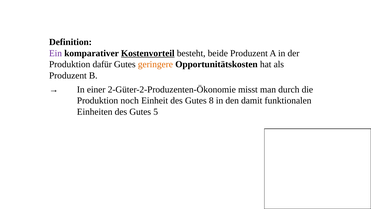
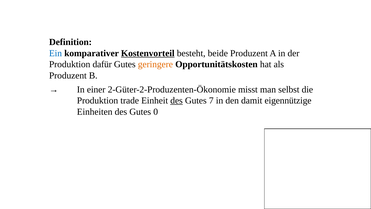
Ein colour: purple -> blue (56, 53)
durch: durch -> selbst (289, 89)
noch: noch -> trade (130, 100)
des underline: none -> present (177, 100)
8: 8 -> 7 (211, 100)
funktionalen: funktionalen -> eigennützige (288, 100)
5: 5 -> 0 (156, 112)
